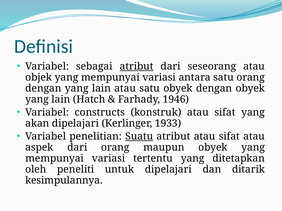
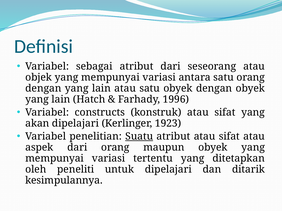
atribut underline: present -> none (137, 67)
1946: 1946 -> 1996 (176, 100)
1933: 1933 -> 1923 (168, 124)
